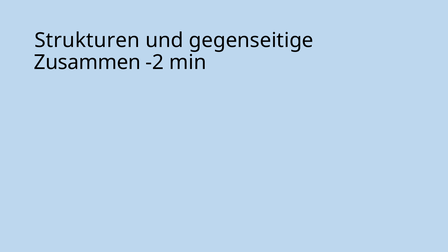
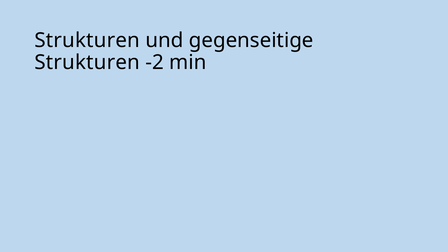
Zusammen: Zusammen -> Strukturen (87, 62)
